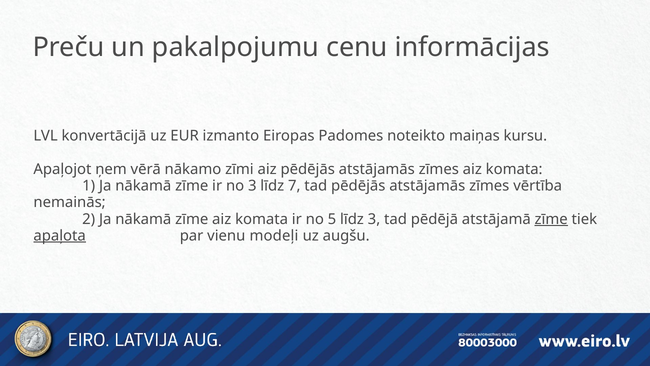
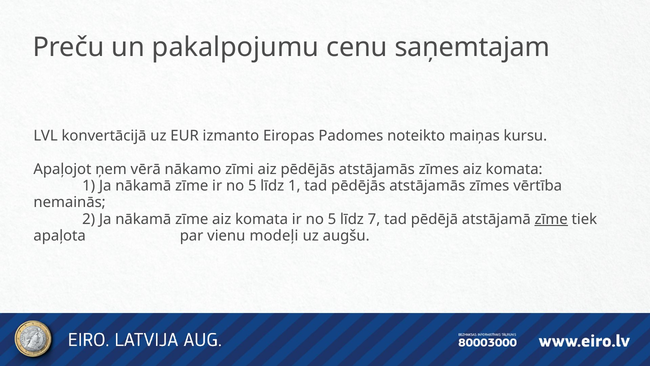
informācijas: informācijas -> saņemtajam (472, 47)
zīme ir no 3: 3 -> 5 (252, 186)
līdz 7: 7 -> 1 (294, 186)
līdz 3: 3 -> 7 (374, 219)
apaļota underline: present -> none (60, 236)
